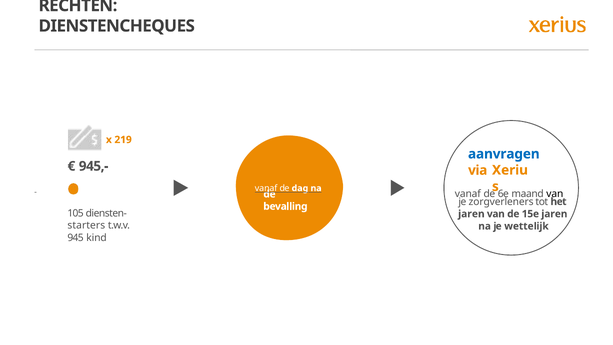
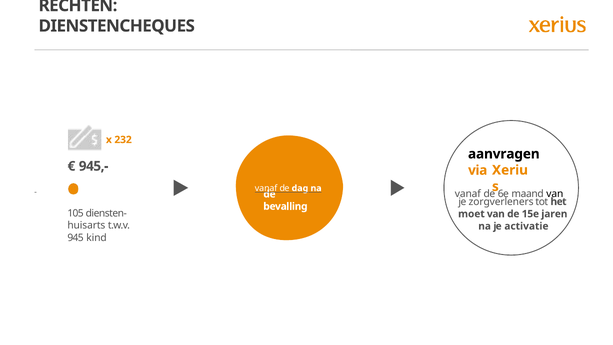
219: 219 -> 232 (123, 140)
aanvragen colour: blue -> black (504, 154)
jaren: jaren -> moet (471, 214)
starters: starters -> huisarts (86, 225)
wettelijk: wettelijk -> activatie (526, 226)
